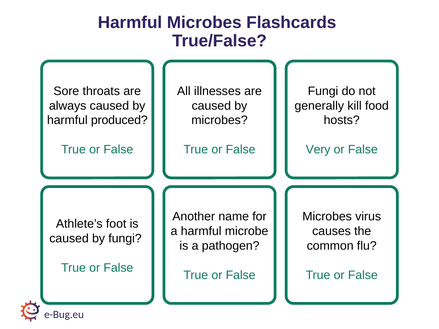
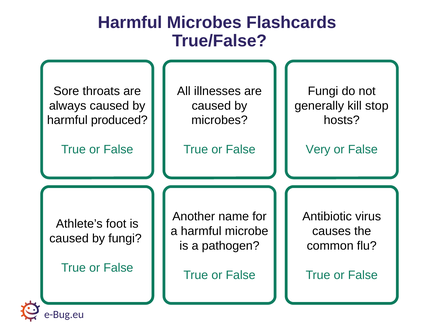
food: food -> stop (377, 106)
Microbes: Microbes -> Antibiotic (327, 217)
